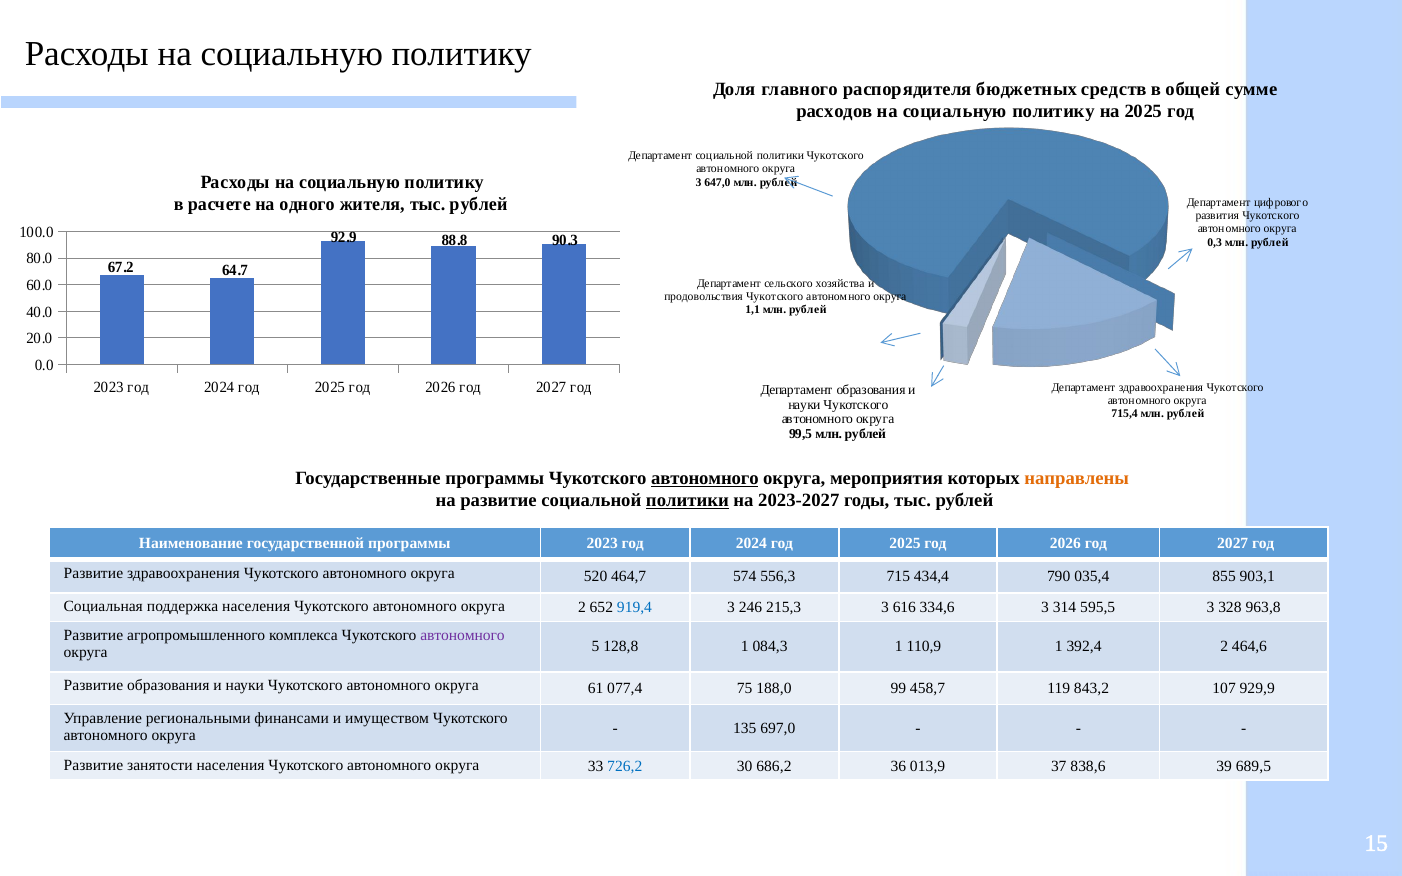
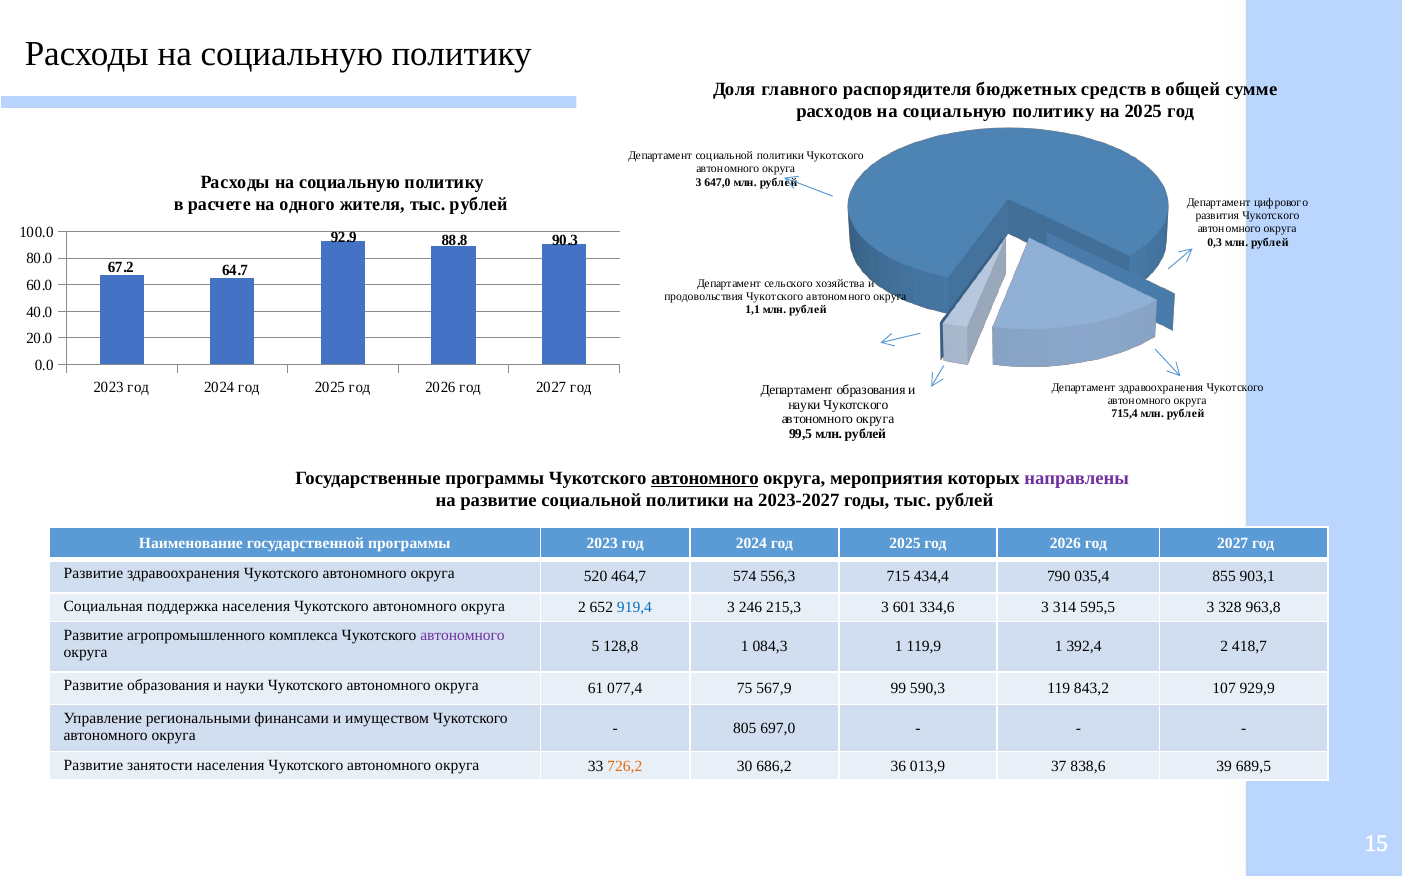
направлены colour: orange -> purple (1077, 478)
политики underline: present -> none (687, 501)
616: 616 -> 601 (904, 608)
110,9: 110,9 -> 119,9 (924, 647)
464,6: 464,6 -> 418,7 (1249, 647)
188,0: 188,0 -> 567,9 (774, 689)
458,7: 458,7 -> 590,3 (928, 689)
135: 135 -> 805 (745, 729)
726,2 colour: blue -> orange (625, 766)
